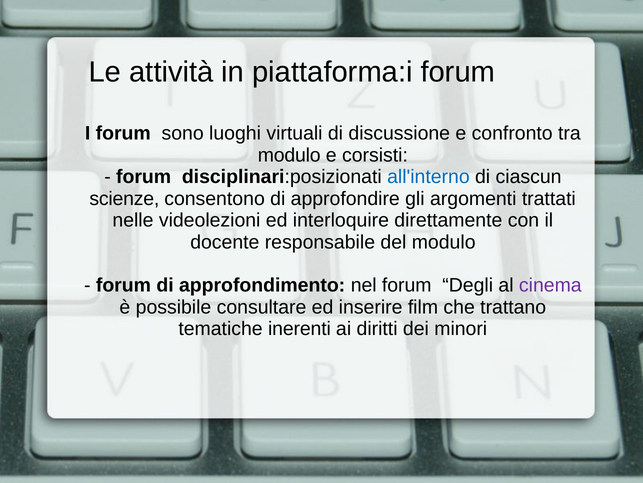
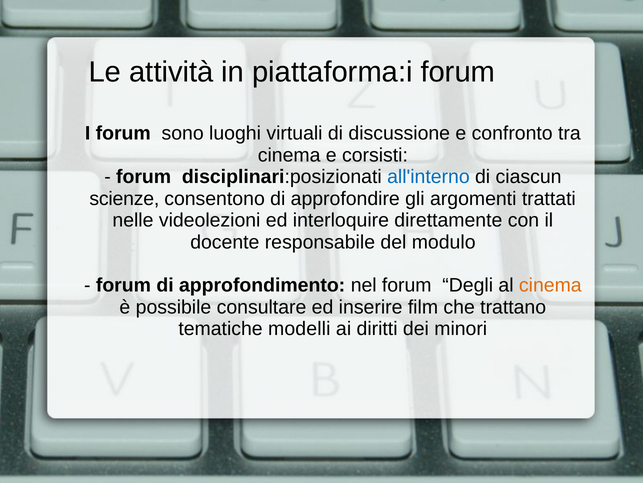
modulo: modulo -> cinema (289, 155)
cinema colour: purple -> orange (550, 285)
inerenti: inerenti -> modelli (299, 328)
